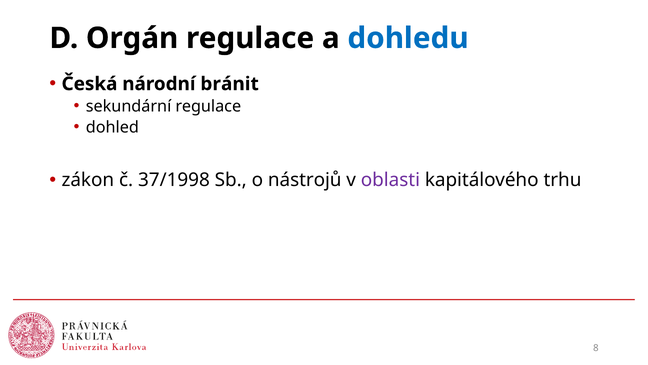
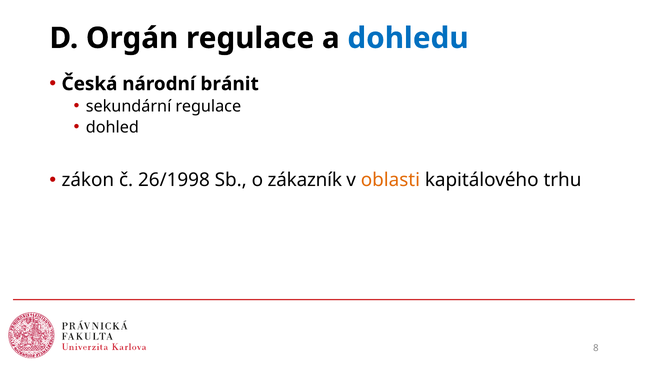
37/1998: 37/1998 -> 26/1998 (174, 180)
nástrojů: nástrojů -> zákazník (305, 180)
oblasti colour: purple -> orange (390, 180)
